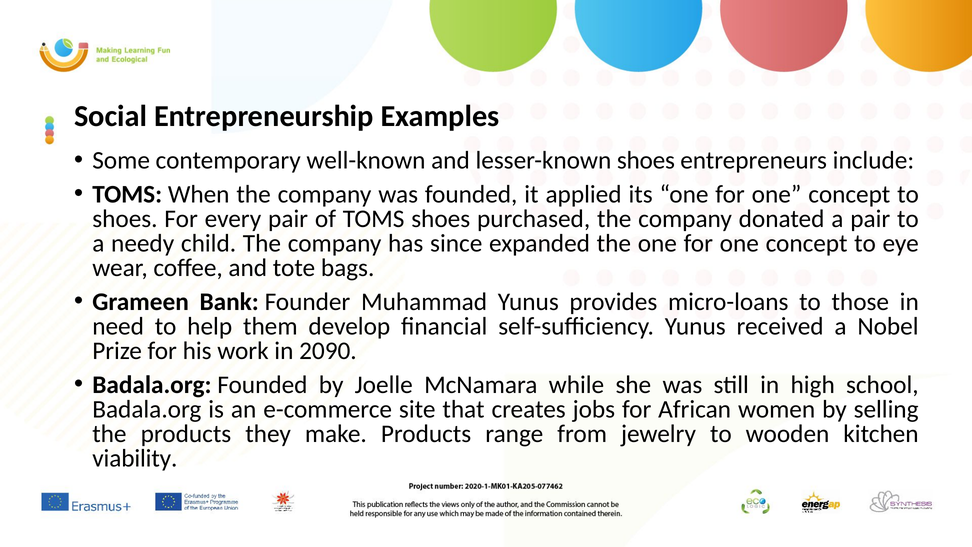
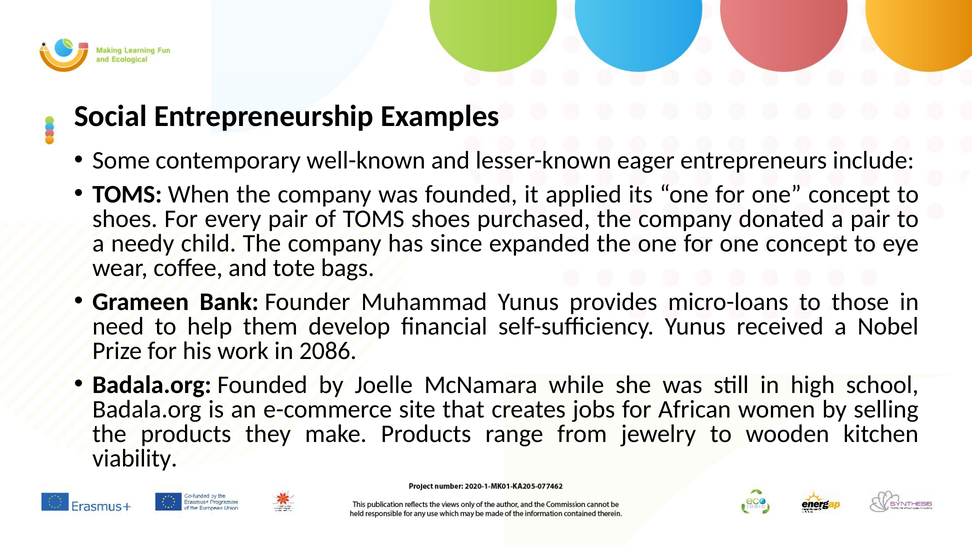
lesser-known shoes: shoes -> eager (646, 161)
2090: 2090 -> 2086 (328, 351)
